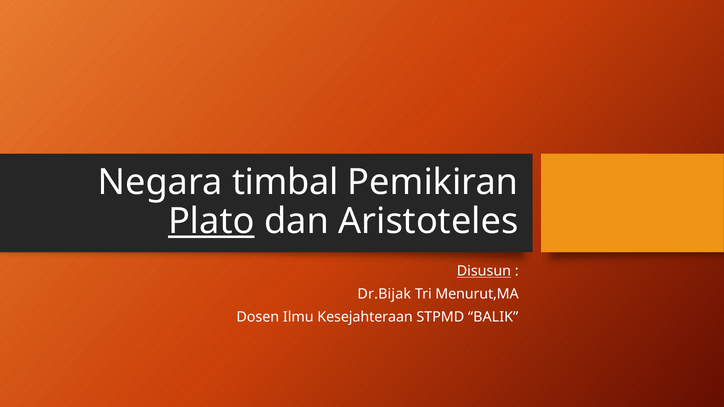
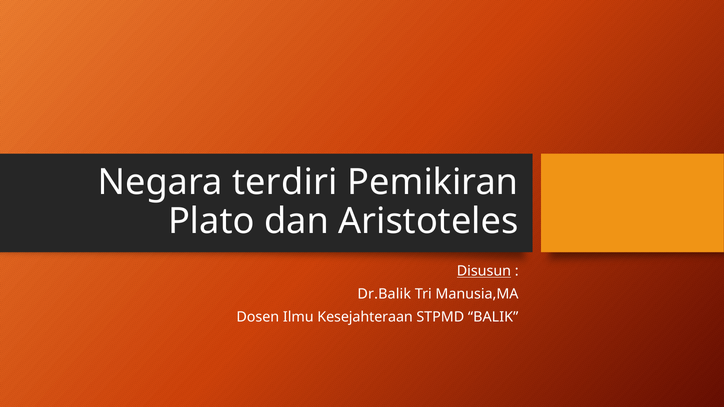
timbal: timbal -> terdiri (285, 182)
Plato underline: present -> none (211, 221)
Dr.Bijak: Dr.Bijak -> Dr.Balik (384, 294)
Menurut,MA: Menurut,MA -> Manusia,MA (477, 294)
